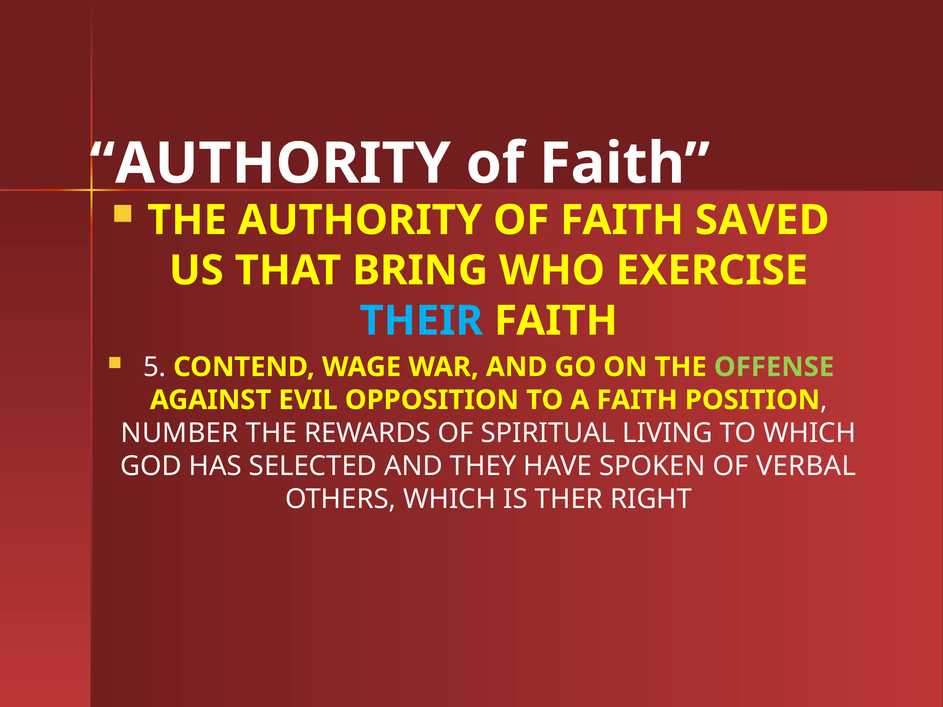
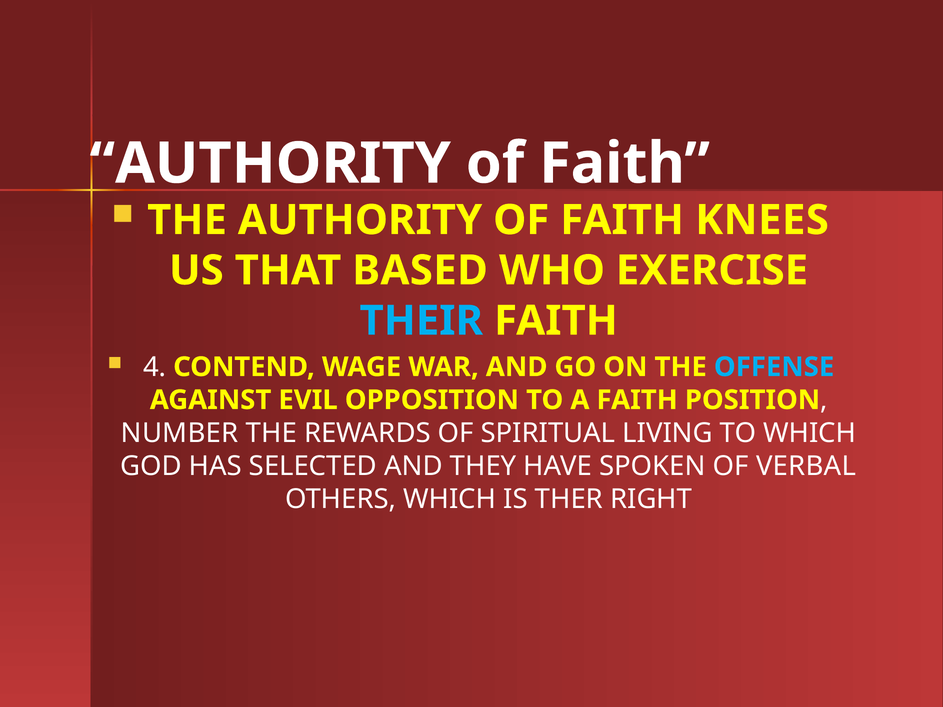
SAVED: SAVED -> KNEES (762, 220)
BRING: BRING -> BASED (420, 271)
5: 5 -> 4 (155, 367)
OFFENSE colour: light green -> light blue (774, 367)
